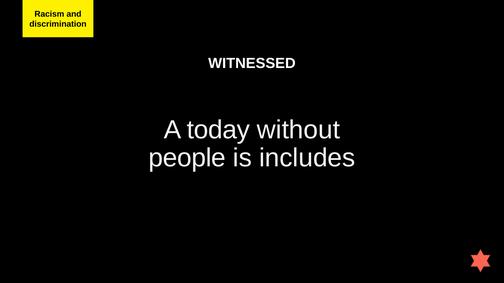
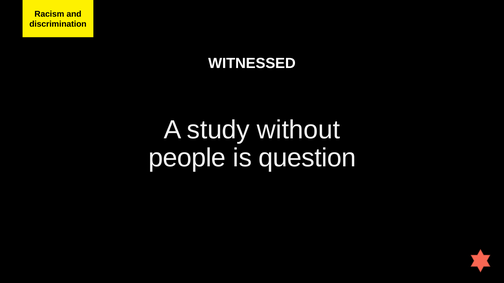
today: today -> study (218, 130)
includes: includes -> question (307, 158)
